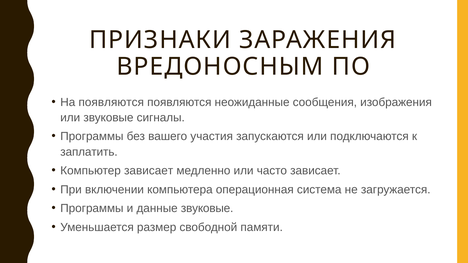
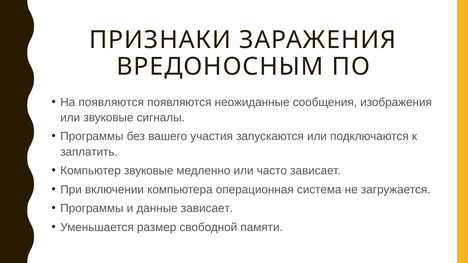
Компьютер зависает: зависает -> звуковые (149, 171)
данные звуковые: звуковые -> зависает (207, 209)
